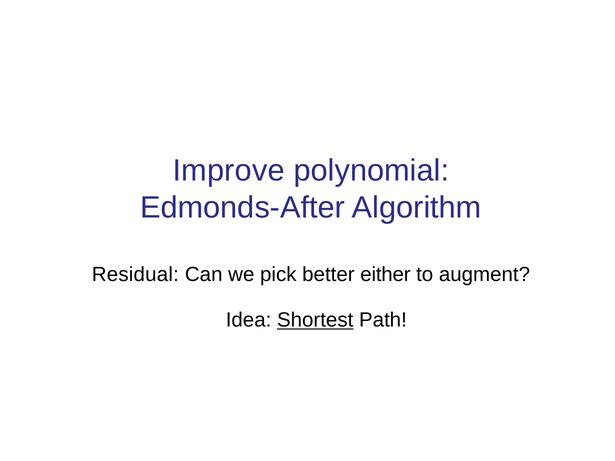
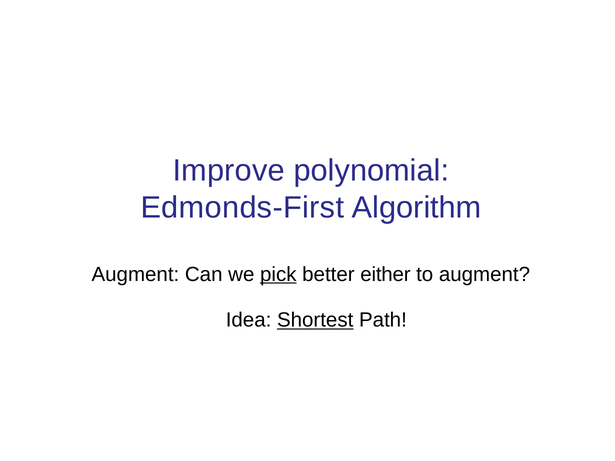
Edmonds-After: Edmonds-After -> Edmonds-First (242, 208)
Residual: Residual -> Augment (135, 274)
pick underline: none -> present (278, 274)
